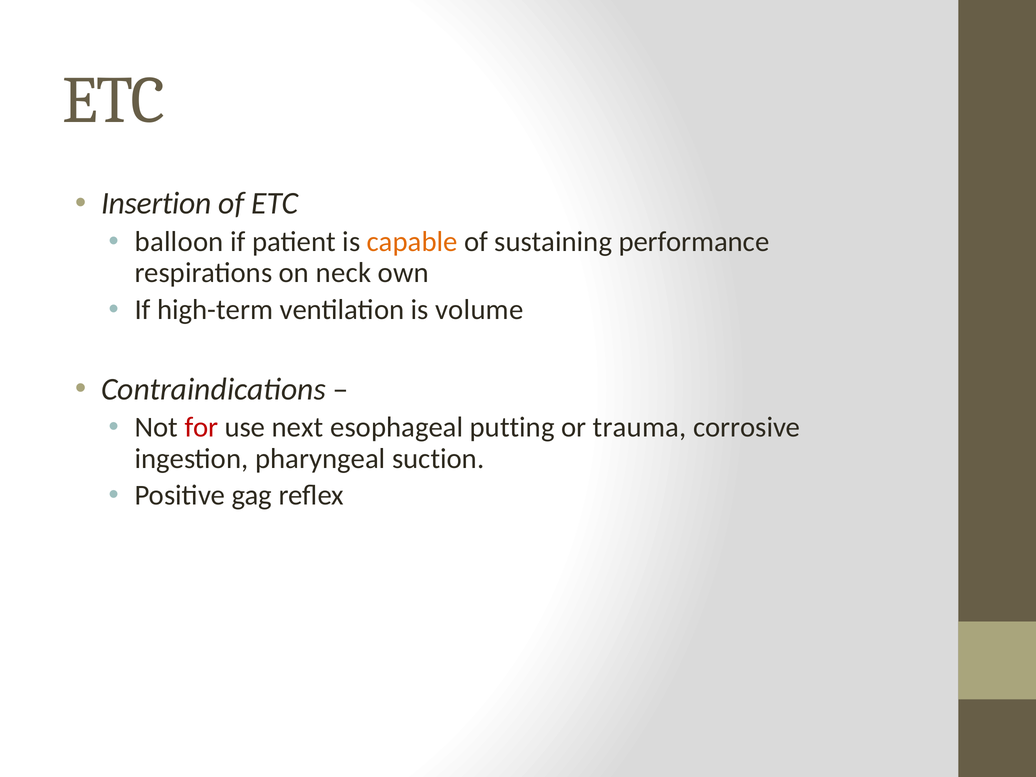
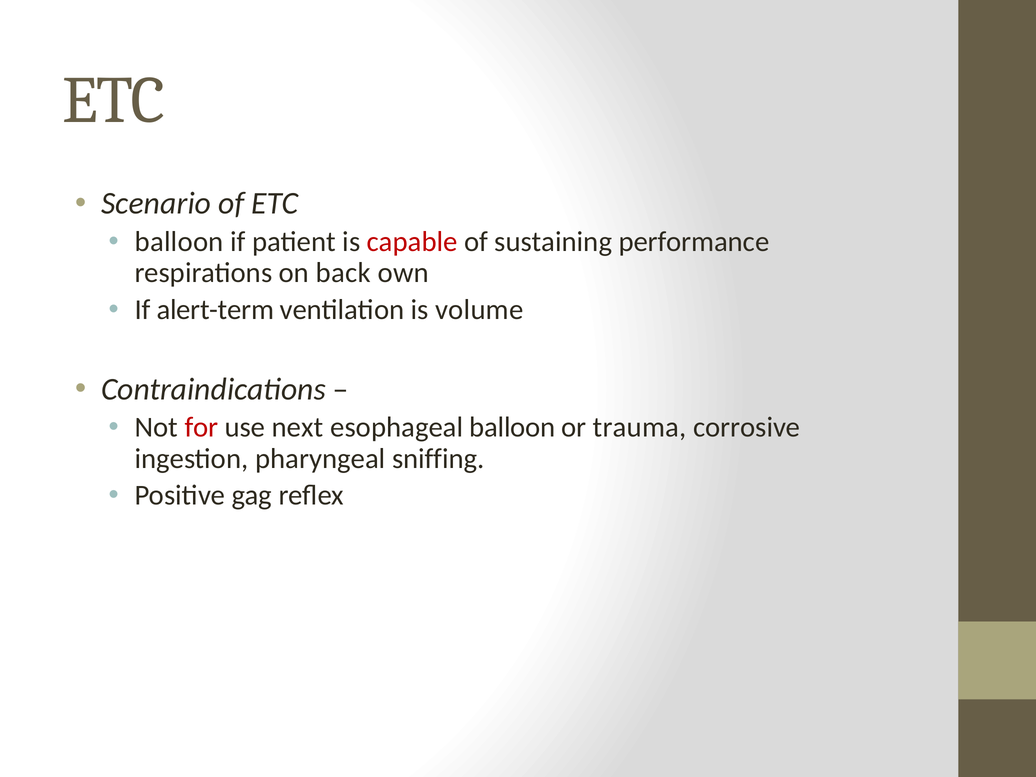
Insertion: Insertion -> Scenario (156, 203)
capable colour: orange -> red (412, 242)
neck: neck -> back (343, 273)
high-term: high-term -> alert-term (215, 310)
esophageal putting: putting -> balloon (512, 427)
suction: suction -> sniffing (438, 459)
